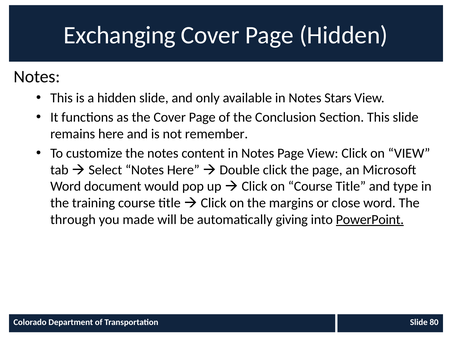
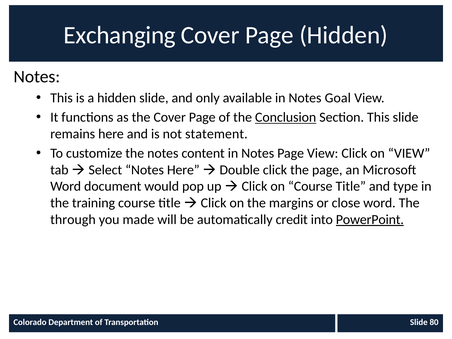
Stars: Stars -> Goal (338, 98)
Conclusion underline: none -> present (286, 117)
remember: remember -> statement (216, 134)
giving: giving -> credit (292, 220)
